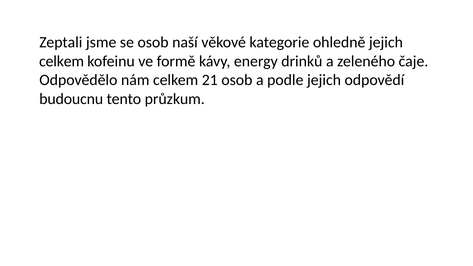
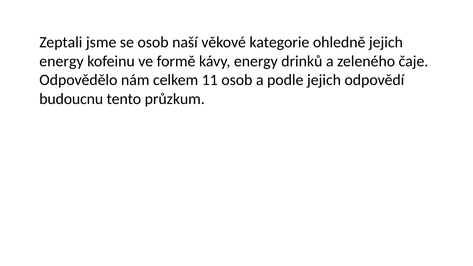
celkem: celkem -> energy (61, 61)
21: 21 -> 11 (210, 80)
